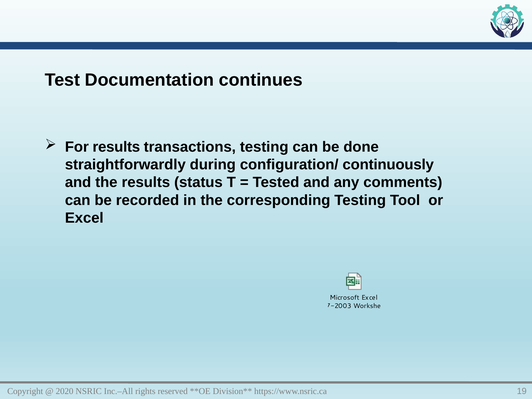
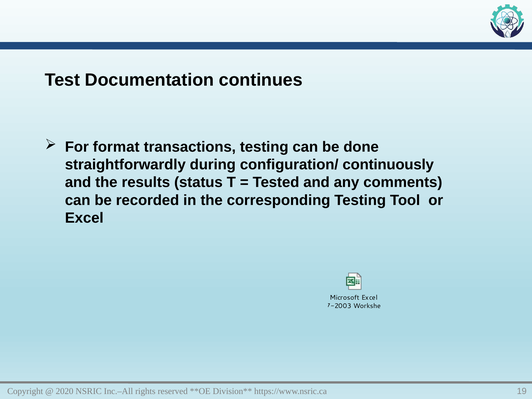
For results: results -> format (116, 147)
